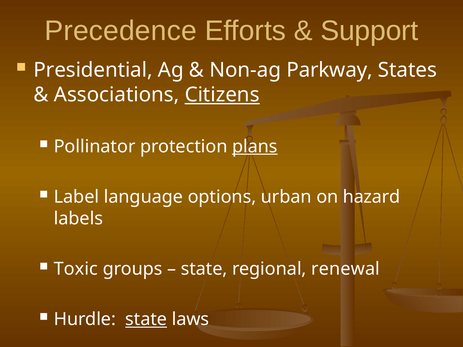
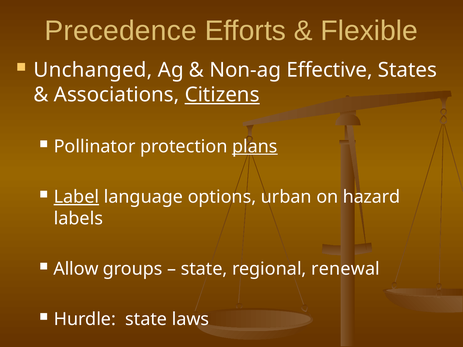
Support: Support -> Flexible (369, 31)
Presidential: Presidential -> Unchanged (93, 70)
Parkway: Parkway -> Effective (330, 70)
Label underline: none -> present (76, 197)
Toxic: Toxic -> Allow (76, 269)
state underline: present -> none (146, 320)
